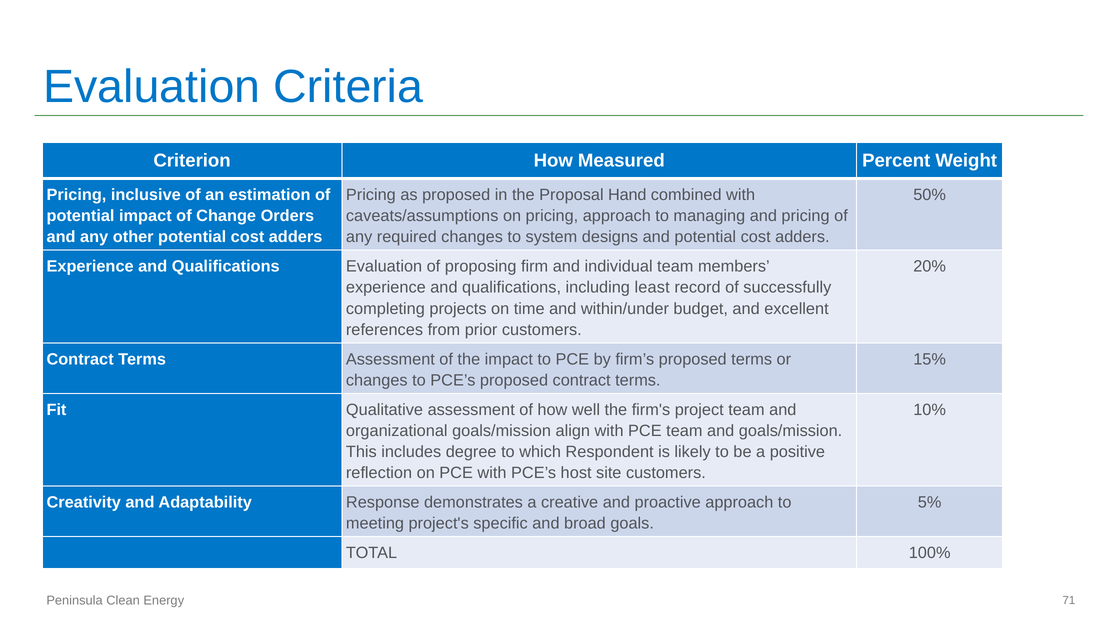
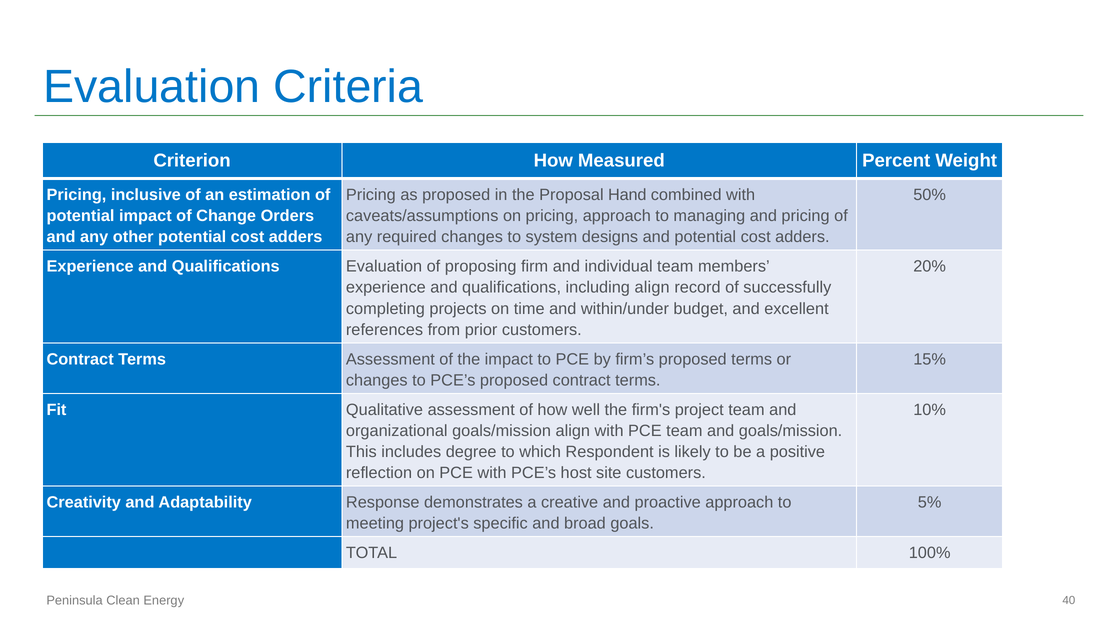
including least: least -> align (652, 287)
71: 71 -> 40 (1069, 600)
